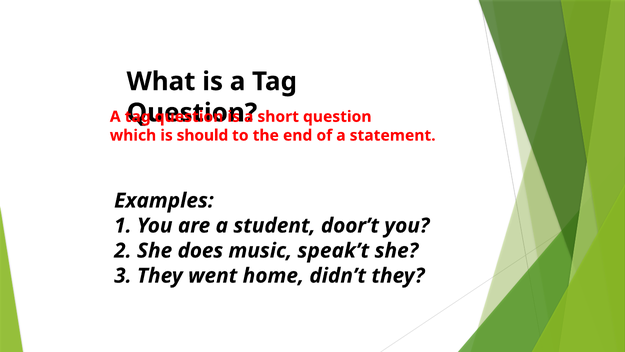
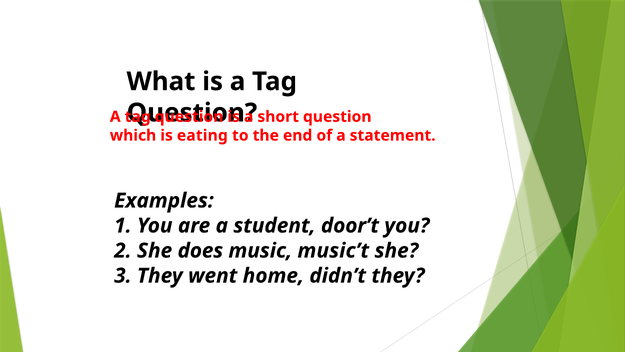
should: should -> eating (202, 135)
speak’t: speak’t -> music’t (333, 250)
